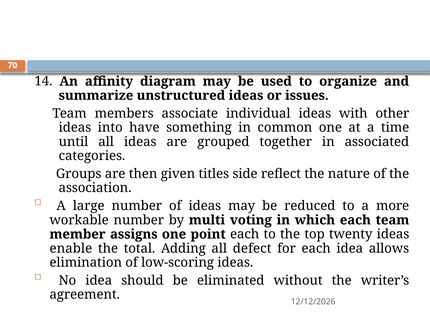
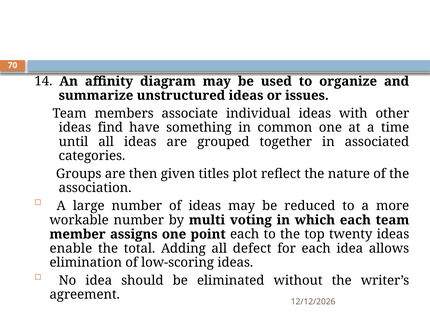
into: into -> find (110, 128)
side: side -> plot (245, 174)
